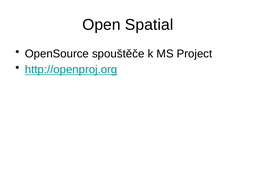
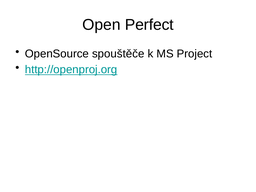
Spatial: Spatial -> Perfect (149, 25)
